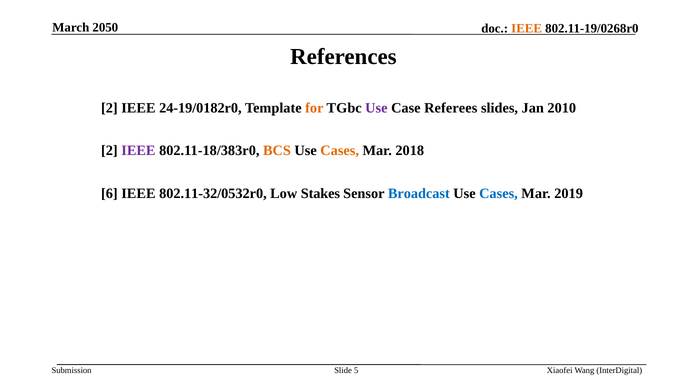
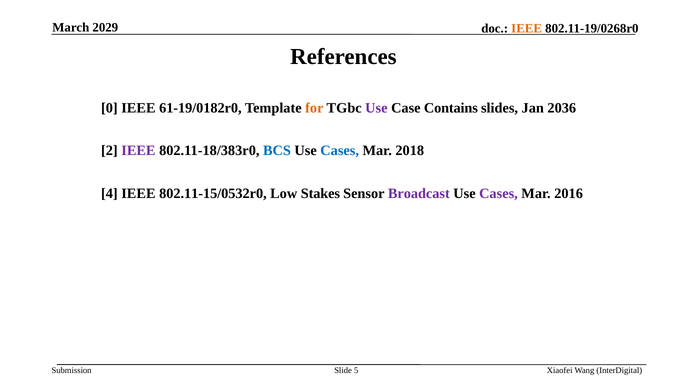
2050: 2050 -> 2029 (105, 27)
2: 2 -> 0 (109, 108)
24-19/0182r0: 24-19/0182r0 -> 61-19/0182r0 (200, 108)
Referees: Referees -> Contains (451, 108)
2010: 2010 -> 2036 (562, 108)
BCS colour: orange -> blue (277, 151)
Cases colour: orange -> blue (340, 151)
6: 6 -> 4 (109, 194)
802.11-32/0532r0: 802.11-32/0532r0 -> 802.11-15/0532r0 (213, 194)
Broadcast colour: blue -> purple (419, 194)
Cases colour: blue -> purple (498, 194)
2019: 2019 -> 2016 (569, 194)
